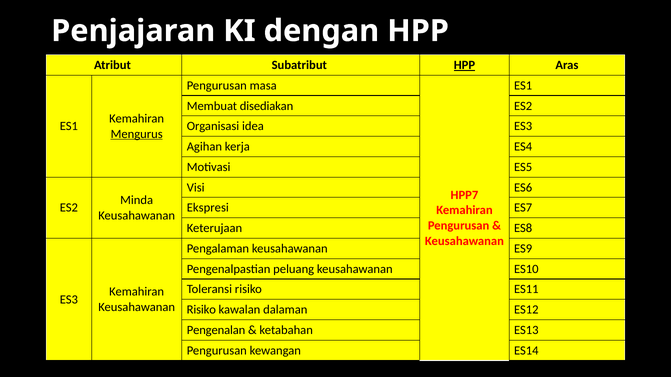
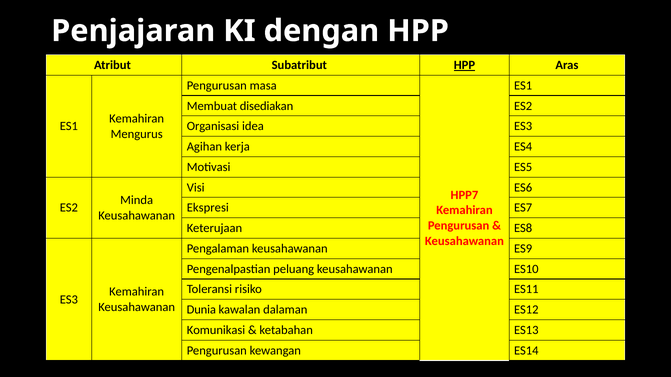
Mengurus underline: present -> none (137, 134)
Risiko: Risiko -> Dunia (201, 310)
Pengenalan: Pengenalan -> Komunikasi (216, 330)
